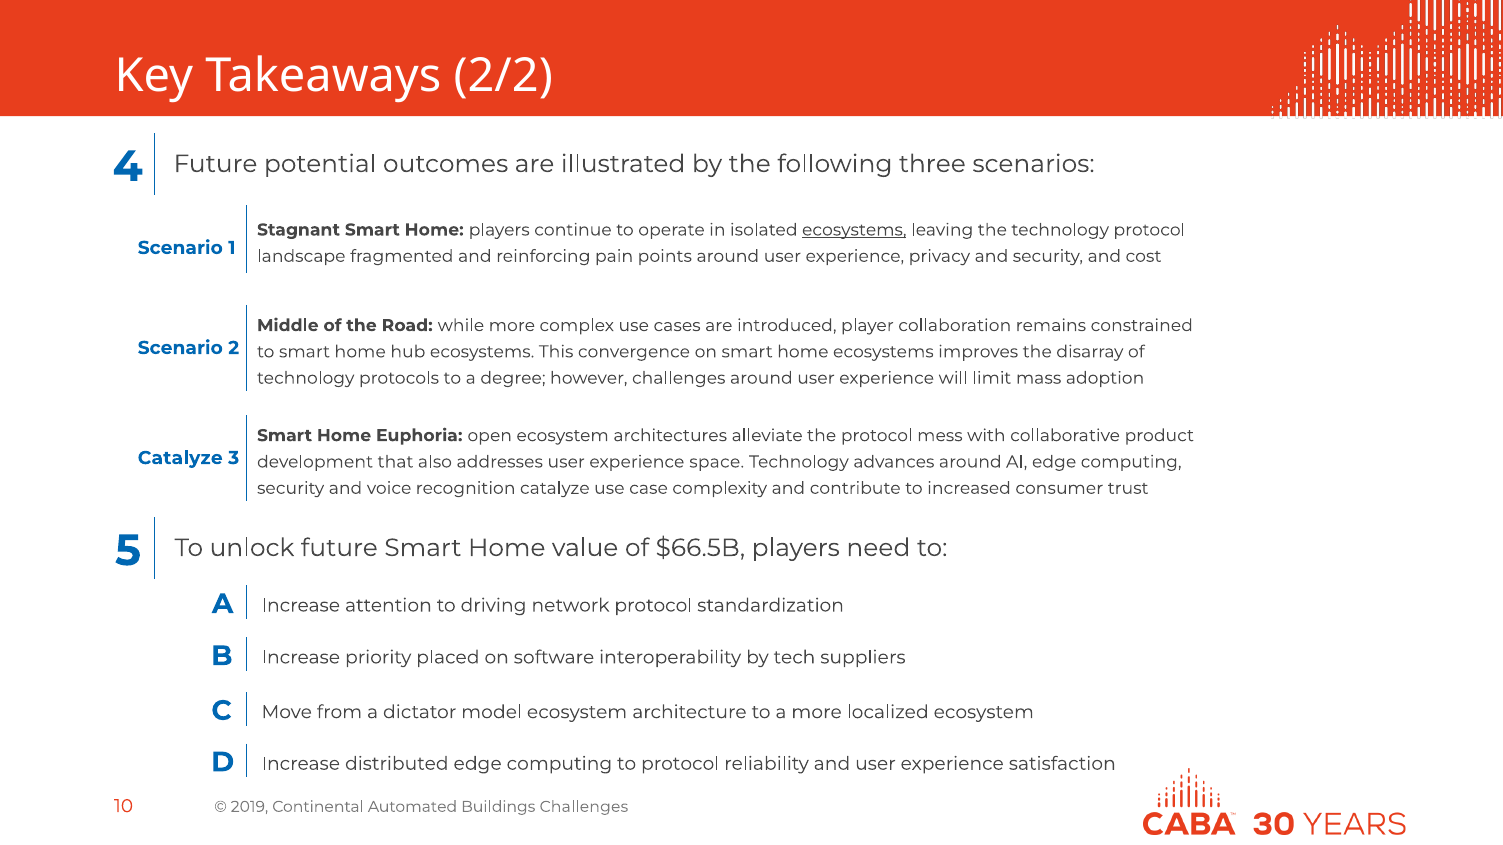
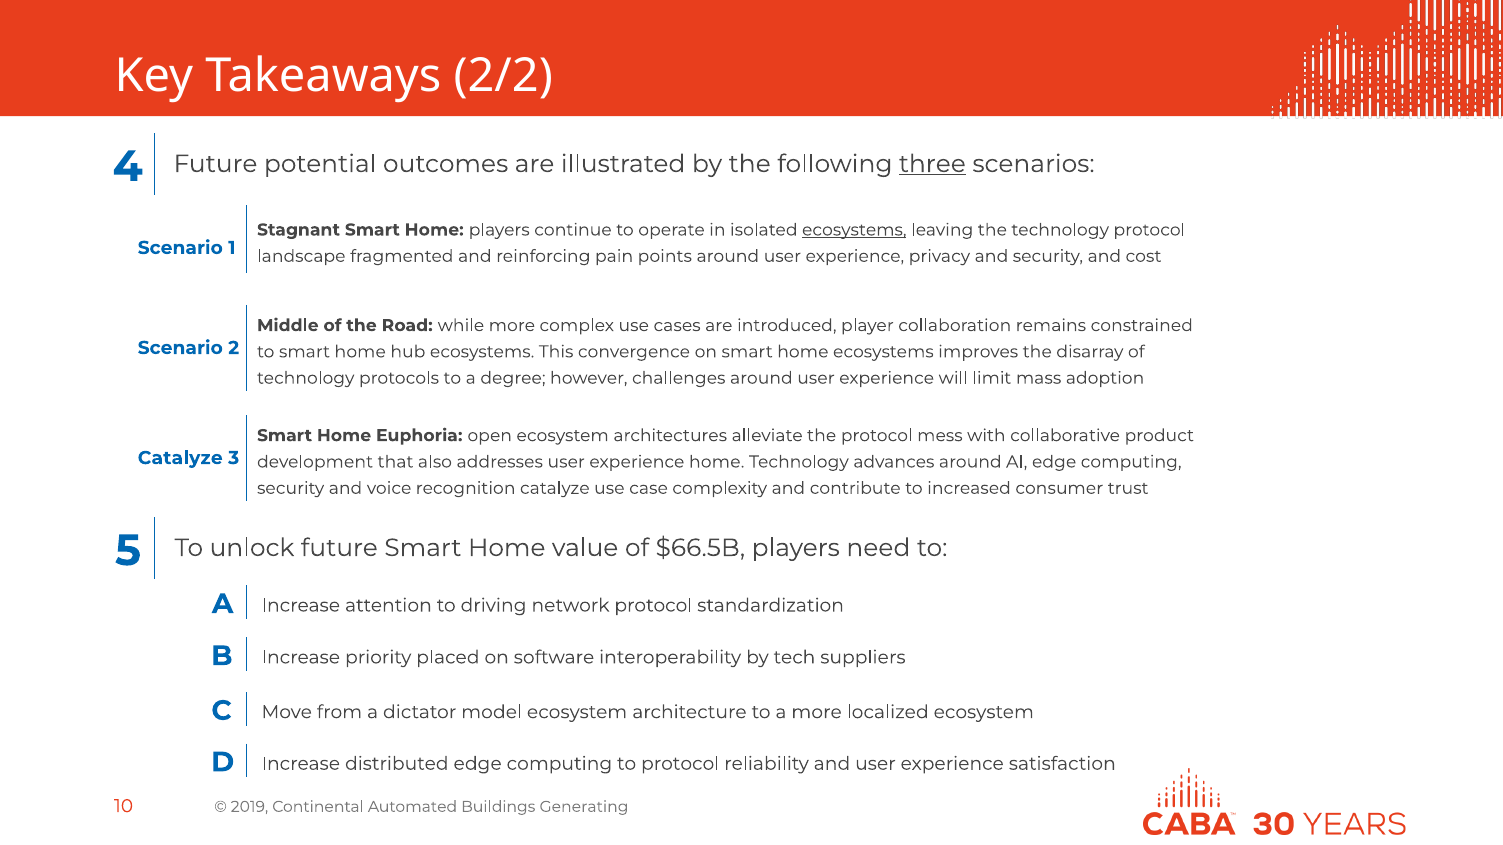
three underline: none -> present (932, 164)
experience space: space -> home (717, 462)
Buildings Challenges: Challenges -> Generating (584, 807)
